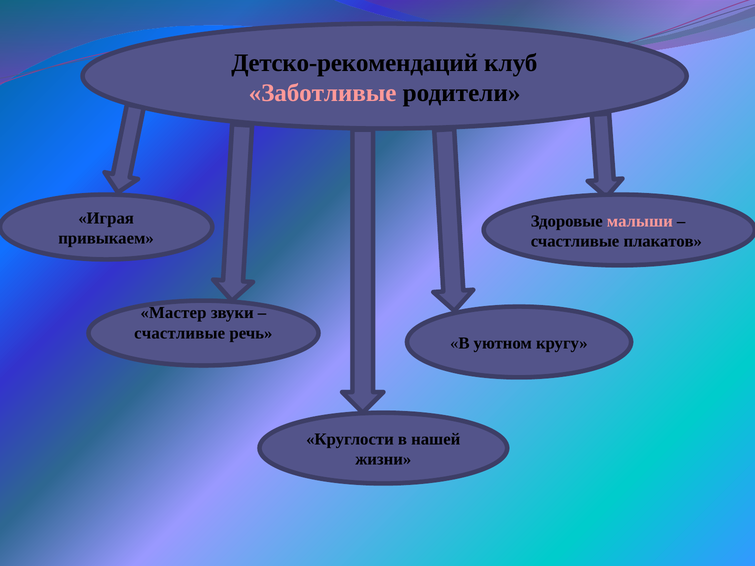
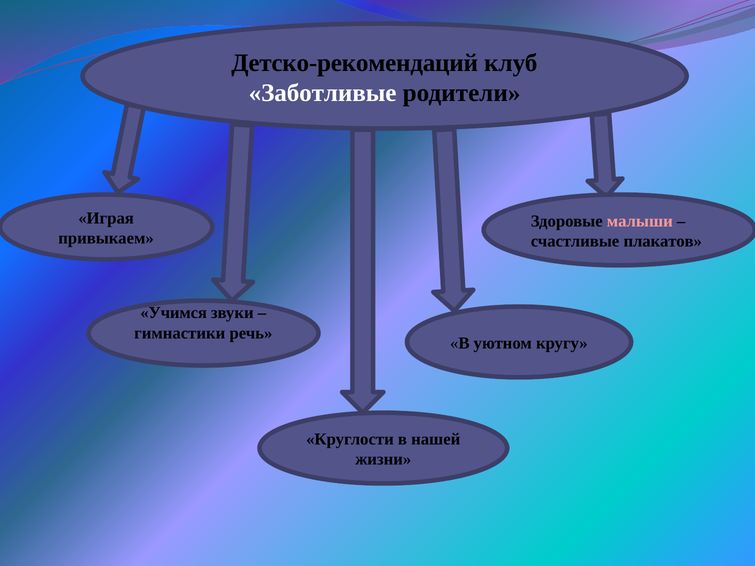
Заботливые colour: pink -> white (323, 93)
Мастер: Мастер -> Учимся (174, 313)
счастливые: счастливые -> гимнастики (180, 333)
